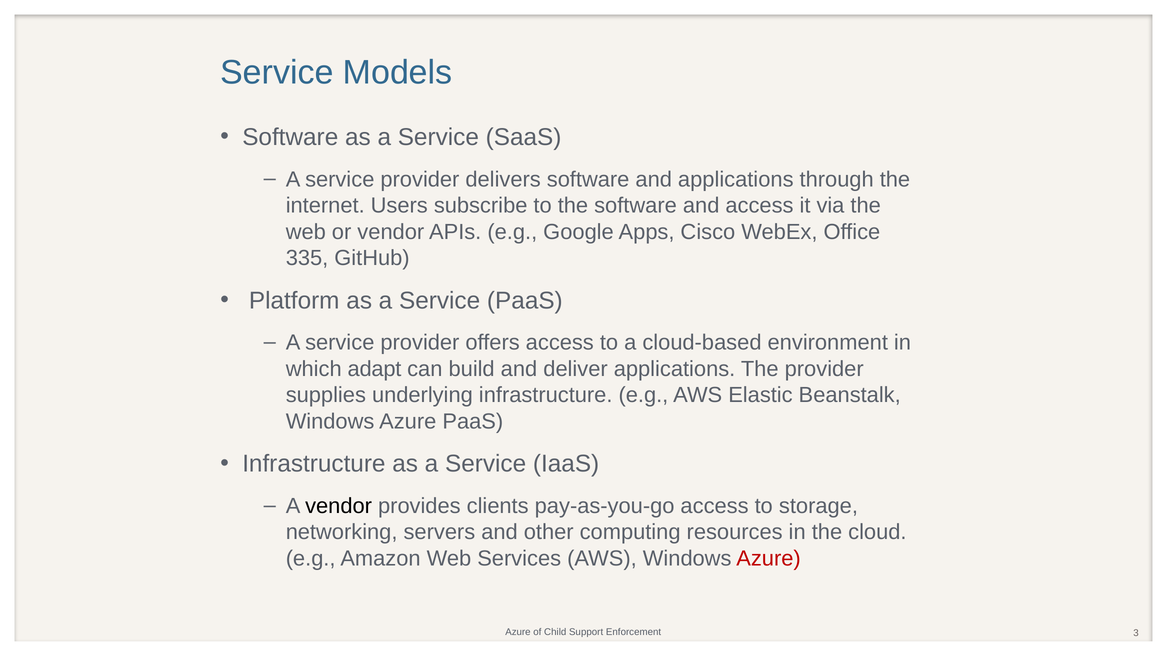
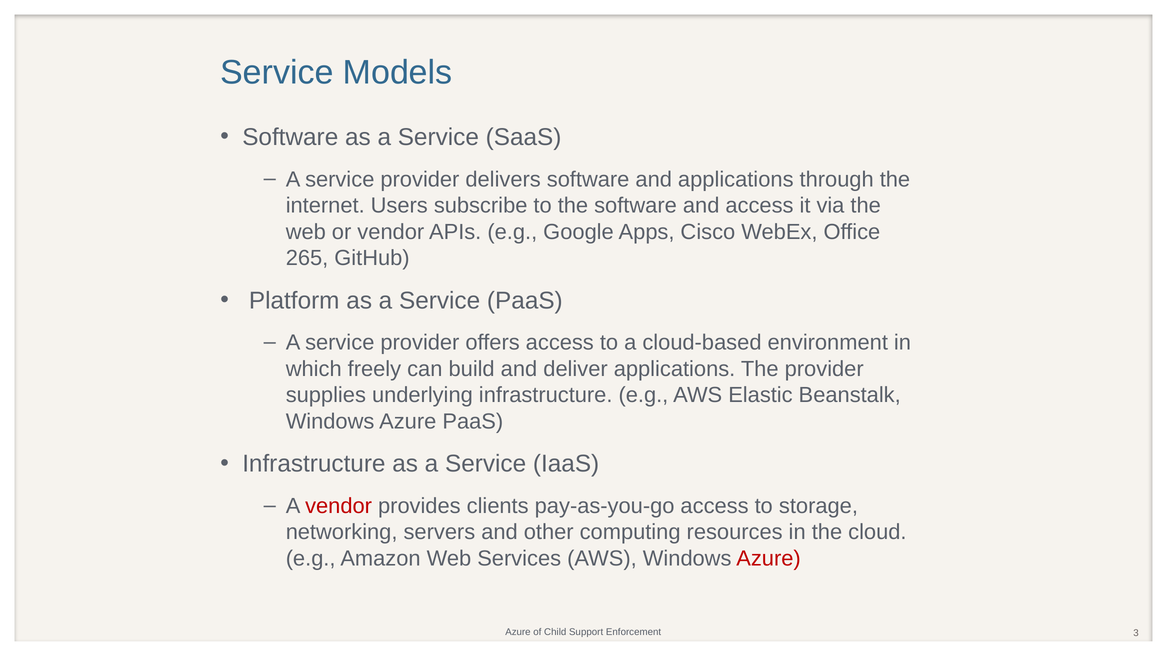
335: 335 -> 265 (307, 258)
adapt: adapt -> freely (374, 369)
vendor colour: black -> red (339, 506)
